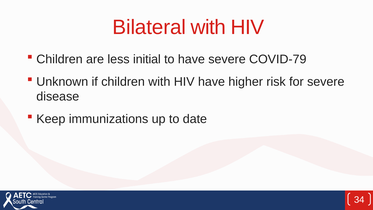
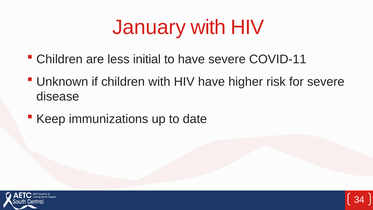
Bilateral: Bilateral -> January (149, 27)
COVID-79: COVID-79 -> COVID-11 (278, 59)
